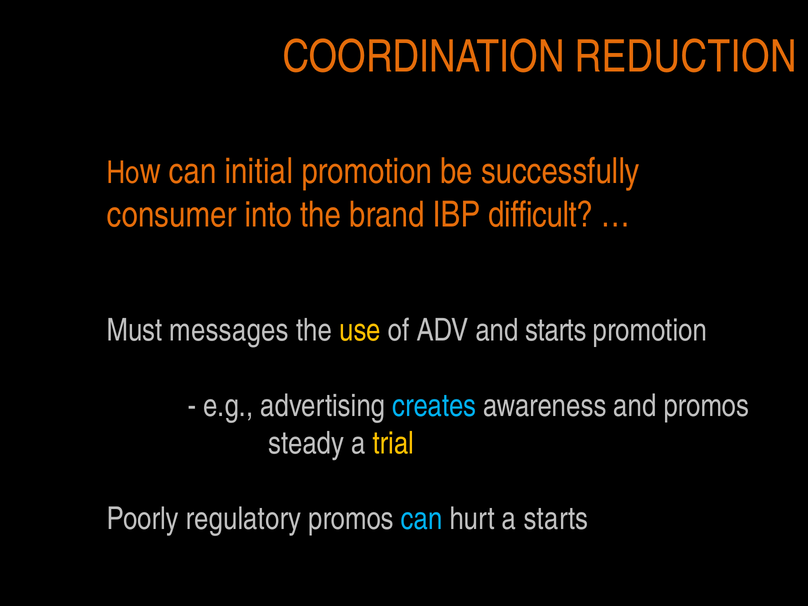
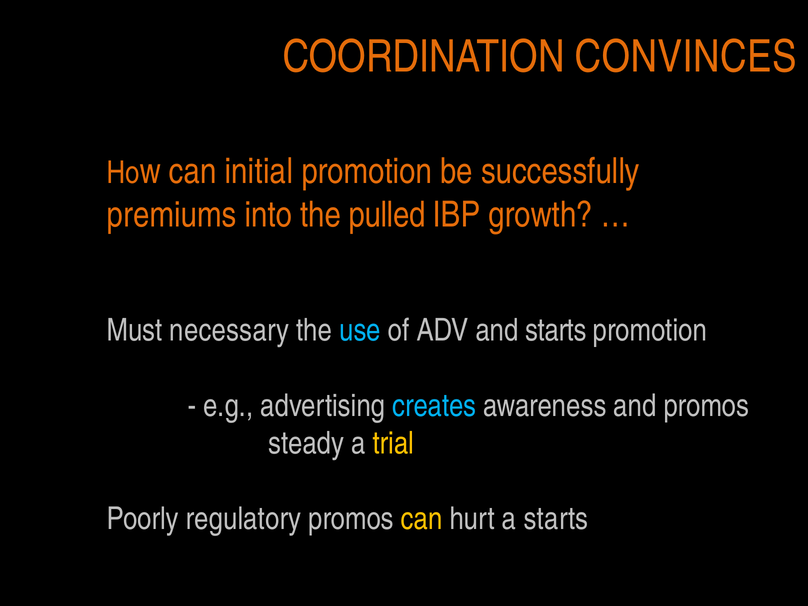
REDUCTION: REDUCTION -> CONVINCES (686, 57)
consumer: consumer -> premiums (172, 215)
brand: brand -> pulled (387, 215)
difficult: difficult -> growth (541, 215)
messages: messages -> necessary (229, 330)
use colour: yellow -> light blue (360, 330)
can colour: light blue -> yellow (422, 519)
